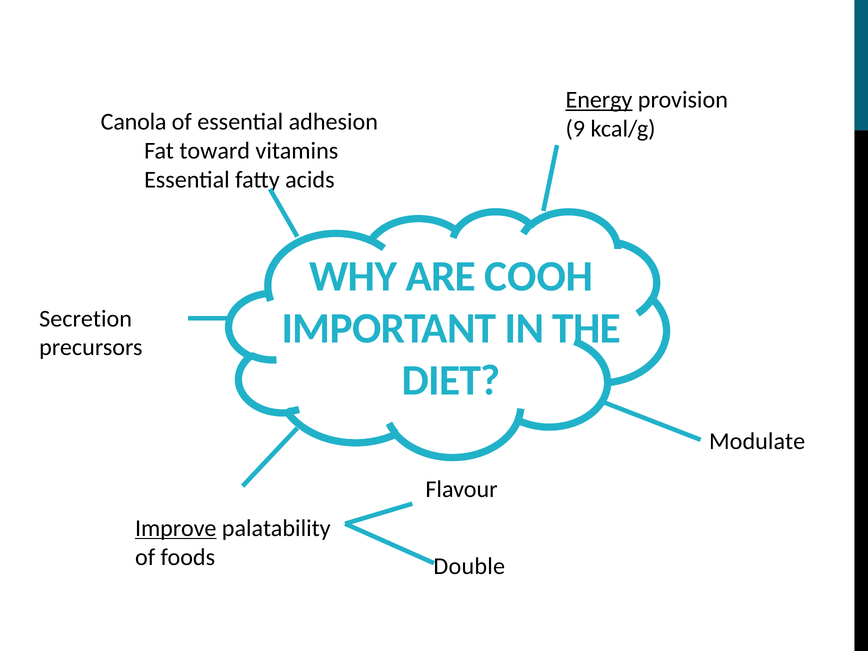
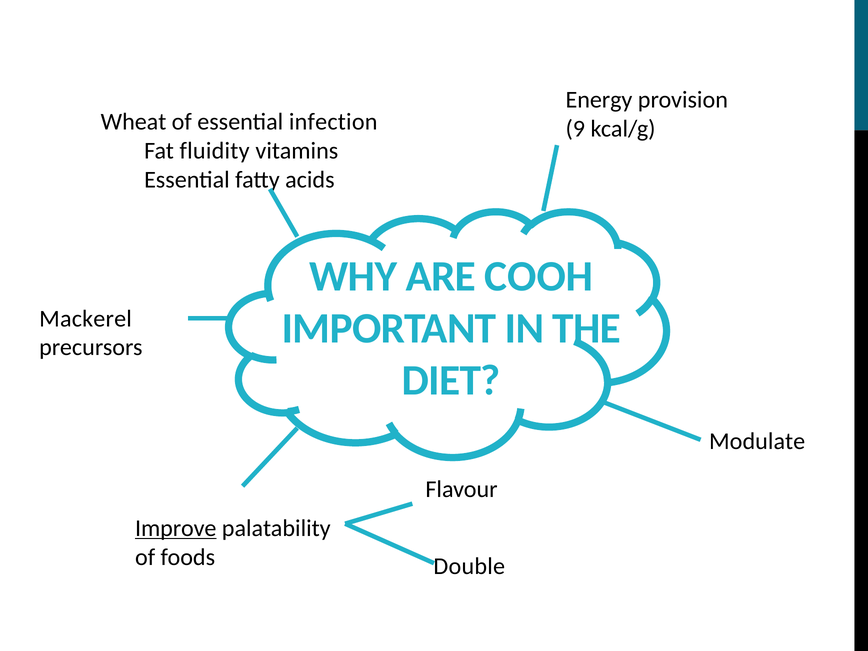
Energy underline: present -> none (599, 100)
Canola: Canola -> Wheat (134, 122)
adhesion: adhesion -> infection (333, 122)
toward: toward -> fluidity (215, 151)
Secretion: Secretion -> Mackerel (86, 319)
